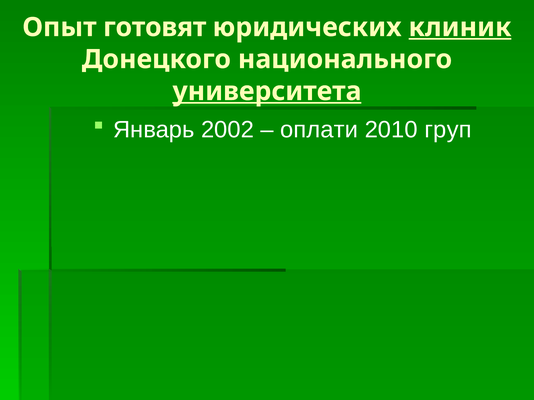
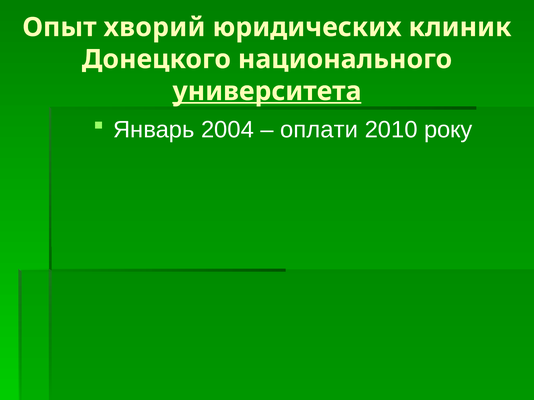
готовят: готовят -> хворий (154, 27)
клиник underline: present -> none (460, 27)
2002: 2002 -> 2004 (228, 130)
груп: груп -> року (448, 130)
